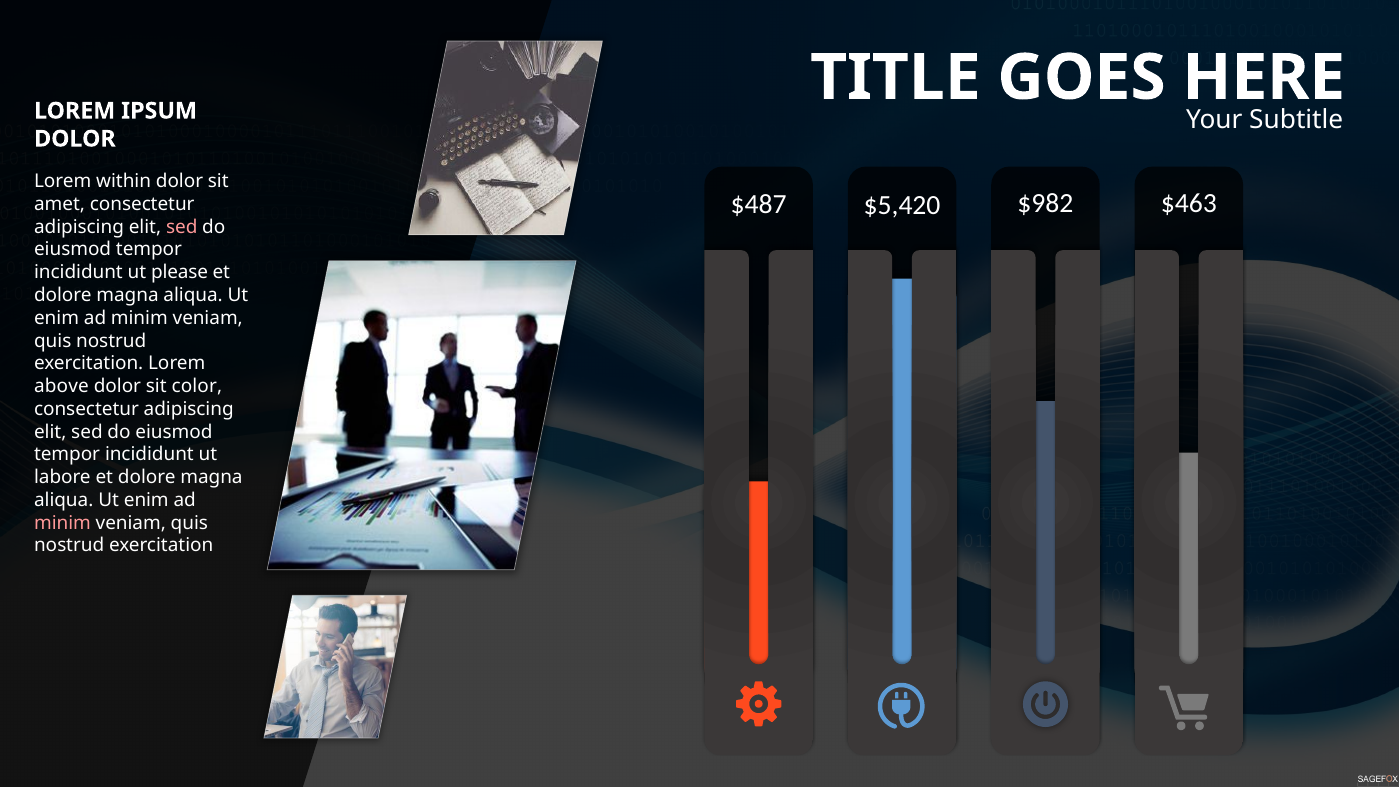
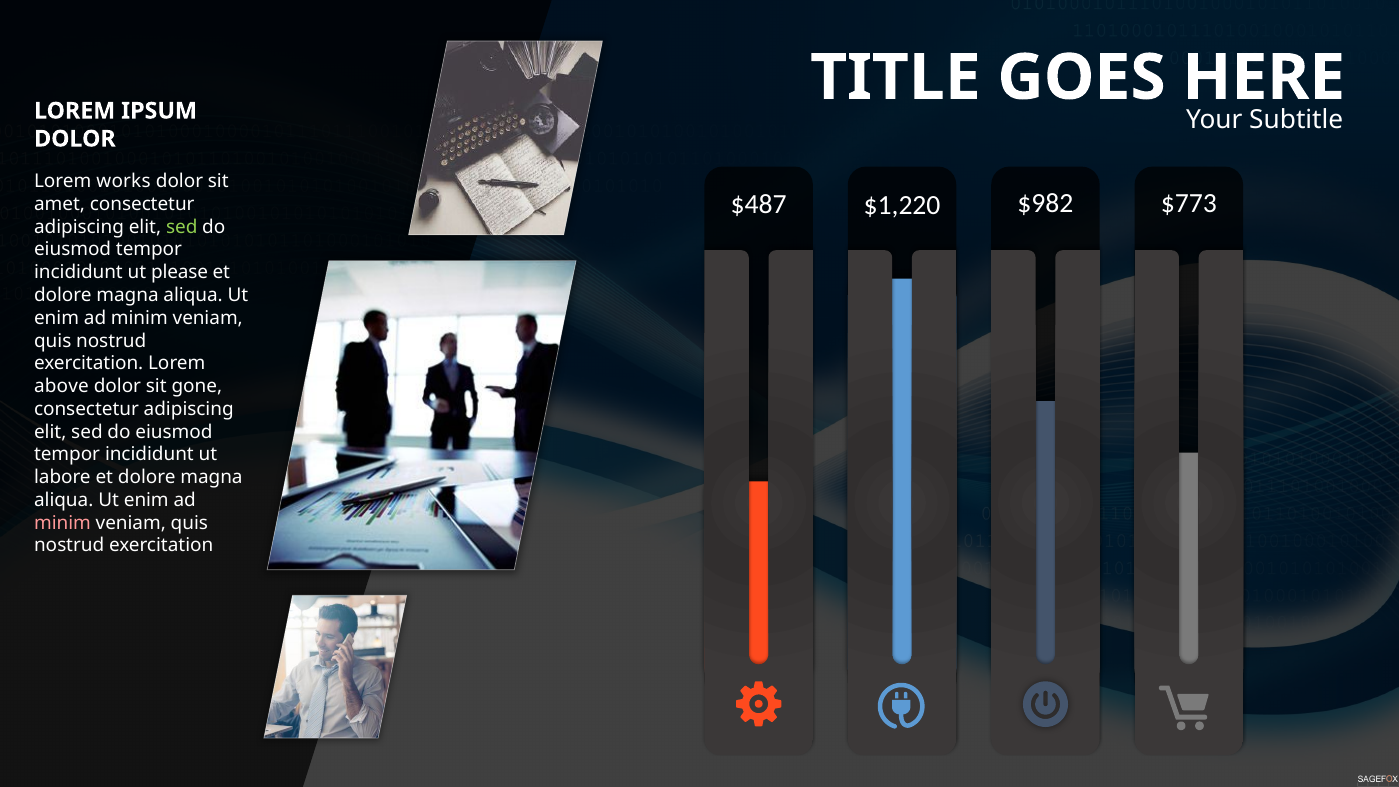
within: within -> works (124, 181)
$5,420: $5,420 -> $1,220 (902, 206)
$463: $463 -> $773 (1189, 203)
sed colour: pink -> light green (182, 227)
color: color -> gone (197, 386)
